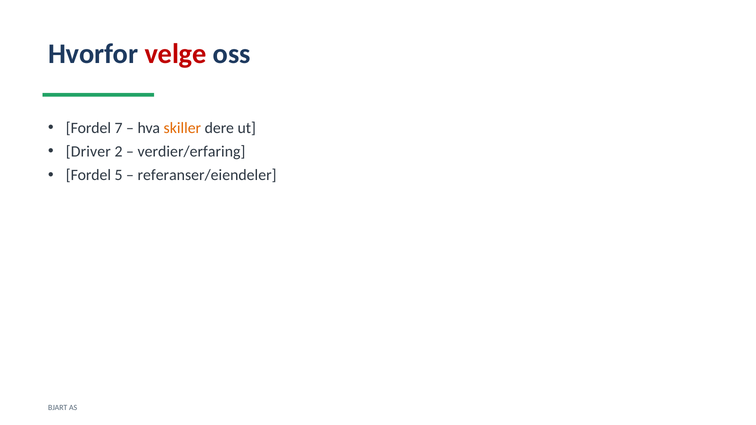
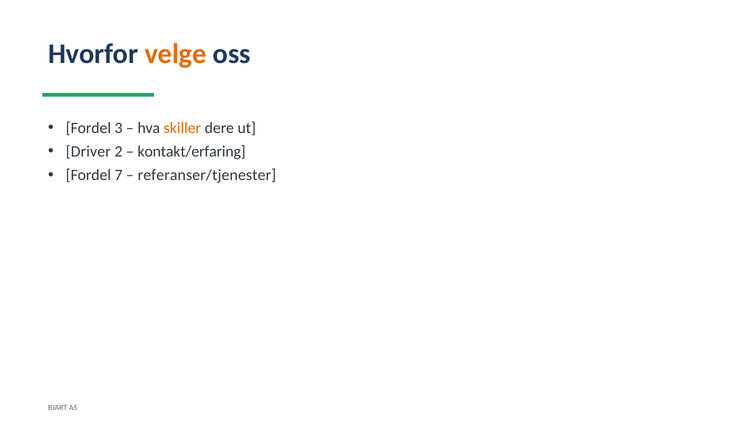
velge colour: red -> orange (176, 54)
7: 7 -> 3 (119, 128)
verdier/erfaring: verdier/erfaring -> kontakt/erfaring (192, 152)
5: 5 -> 7 (119, 175)
referanser/eiendeler: referanser/eiendeler -> referanser/tjenester (207, 175)
